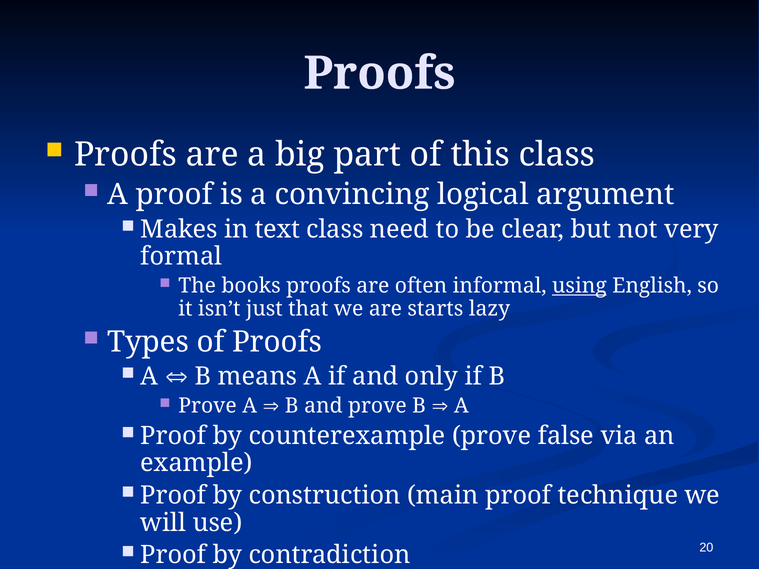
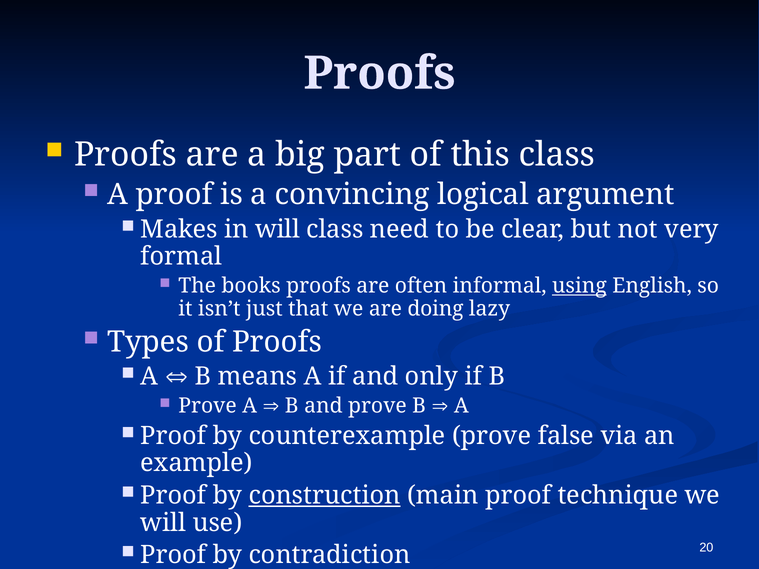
in text: text -> will (277, 229)
starts: starts -> doing (436, 309)
construction underline: none -> present (325, 496)
